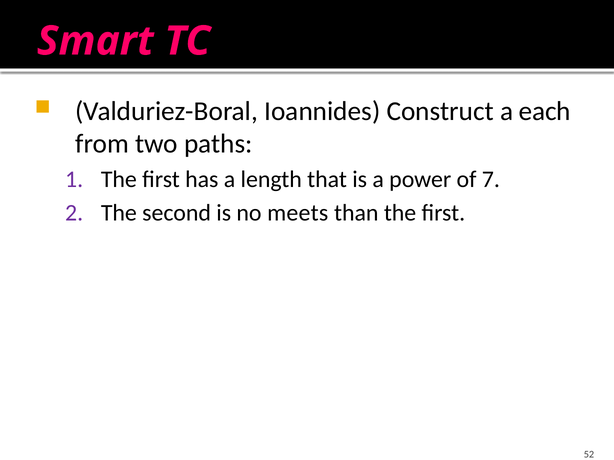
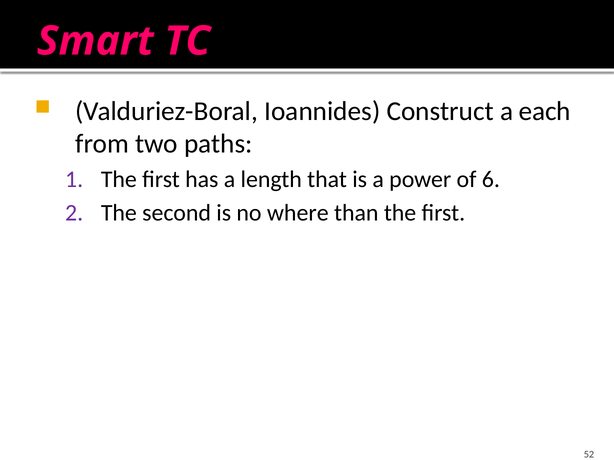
7: 7 -> 6 (491, 179)
meets: meets -> where (298, 213)
